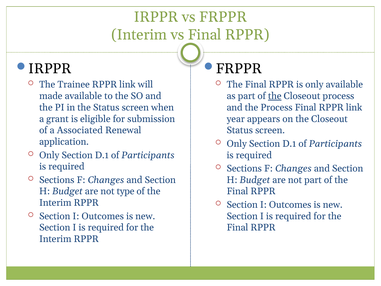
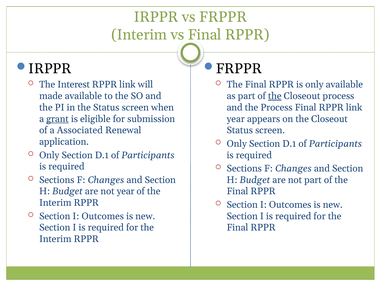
Trainee: Trainee -> Interest (74, 85)
grant underline: none -> present (57, 119)
not type: type -> year (126, 191)
